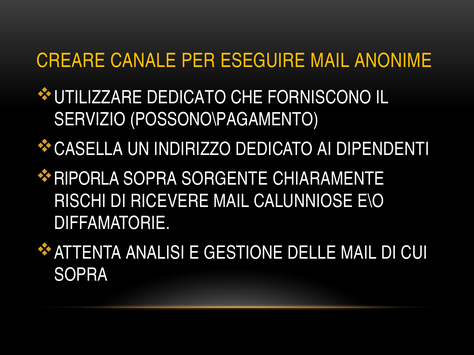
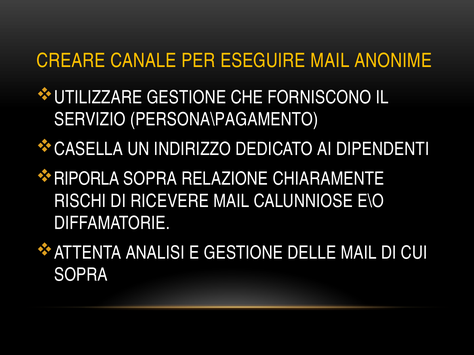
UTILIZZARE DEDICATO: DEDICATO -> GESTIONE (186, 98)
POSSONO\PAGAMENTO: POSSONO\PAGAMENTO -> PERSONA\PAGAMENTO (224, 120)
SORGENTE: SORGENTE -> RELAZIONE (225, 179)
